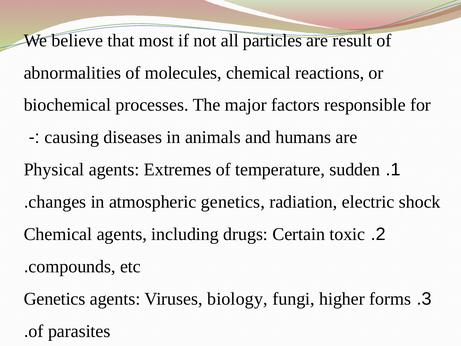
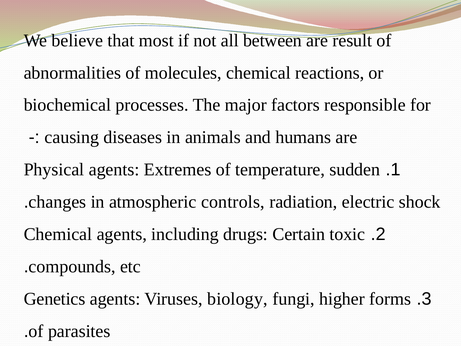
particles: particles -> between (273, 40)
atmospheric genetics: genetics -> controls (233, 202)
